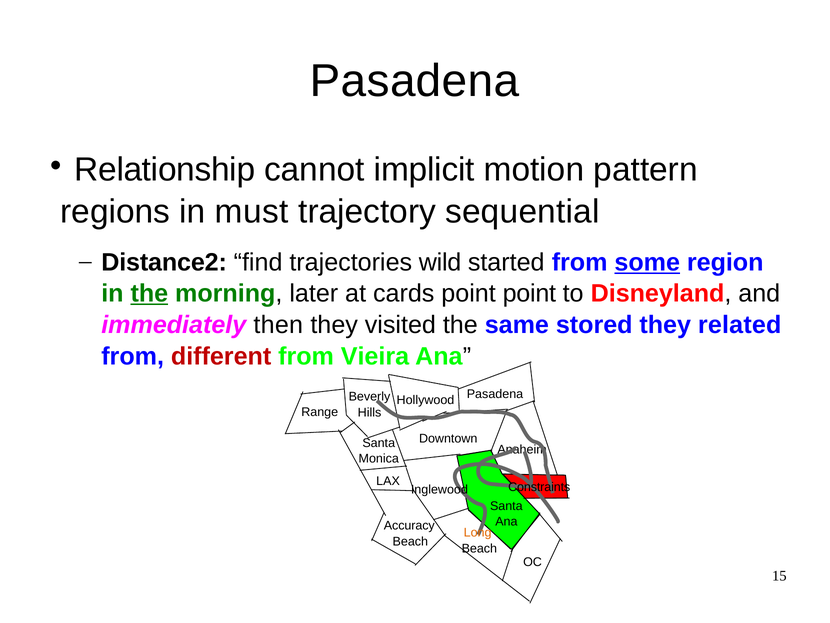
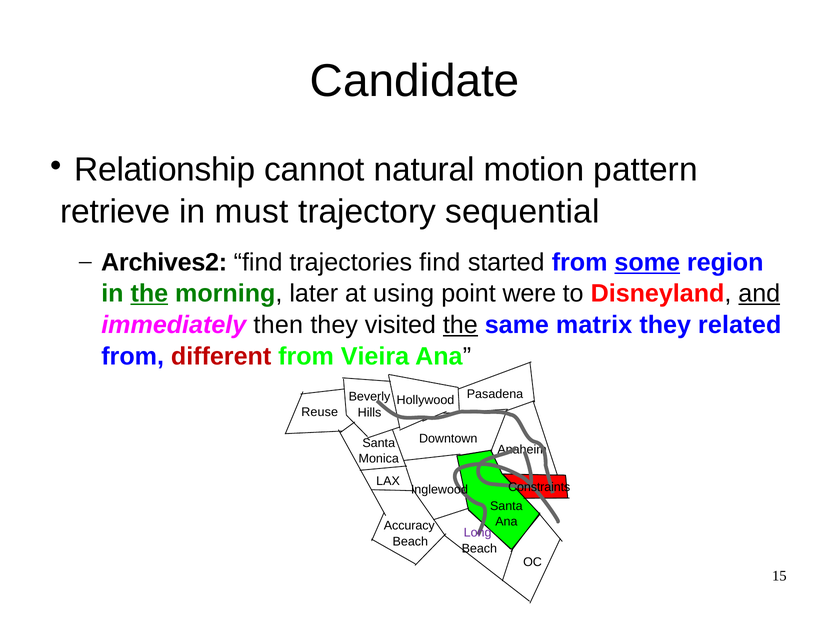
Pasadena: Pasadena -> Candidate (415, 81)
implicit: implicit -> natural (424, 170)
regions: regions -> retrieve (115, 211)
Distance2: Distance2 -> Archives2 (164, 262)
trajectories wild: wild -> find (440, 262)
cards: cards -> using (404, 293)
point point: point -> were (529, 293)
and underline: none -> present (759, 293)
the underline: none -> present (460, 325)
stored: stored -> matrix (594, 325)
Range: Range -> Reuse (320, 411)
Long colour: orange -> purple (478, 532)
